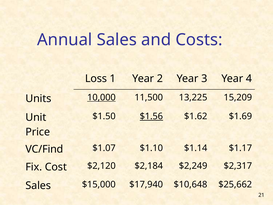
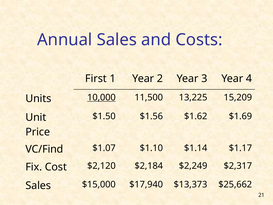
Loss: Loss -> First (96, 79)
$1.56 underline: present -> none (151, 116)
$10,648: $10,648 -> $13,373 (190, 184)
